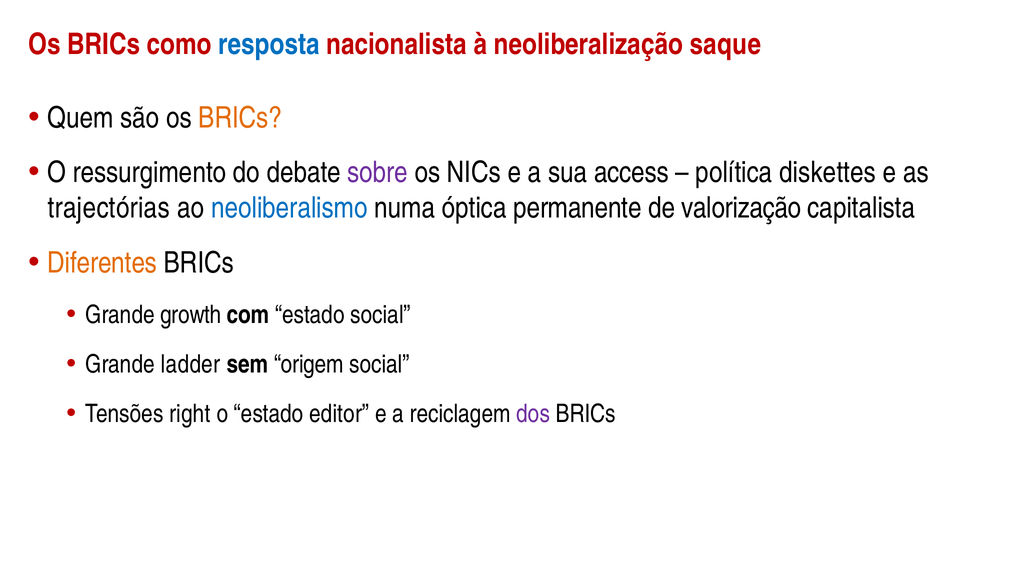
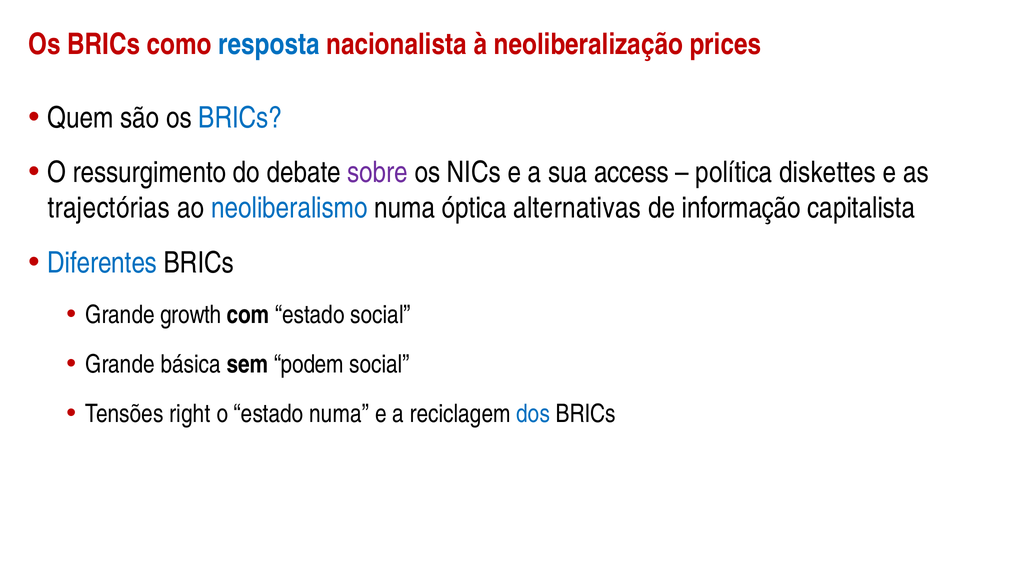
saque: saque -> prices (725, 45)
BRICs colour: orange -> blue (240, 118)
permanente: permanente -> alternativas (577, 208)
valorização: valorização -> informação (741, 208)
Diferentes colour: orange -> blue (102, 263)
ladder: ladder -> básica (191, 364)
origem: origem -> podem (309, 364)
estado editor: editor -> numa (339, 414)
dos colour: purple -> blue (533, 414)
